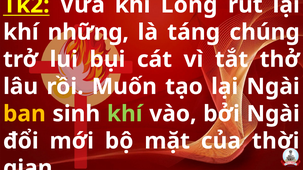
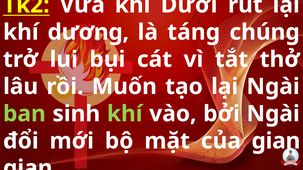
Lòng: Lòng -> Dưới (189, 5)
những: những -> dương (88, 32)
ban colour: yellow -> light green (24, 114)
của thời: thời -> gian (276, 141)
